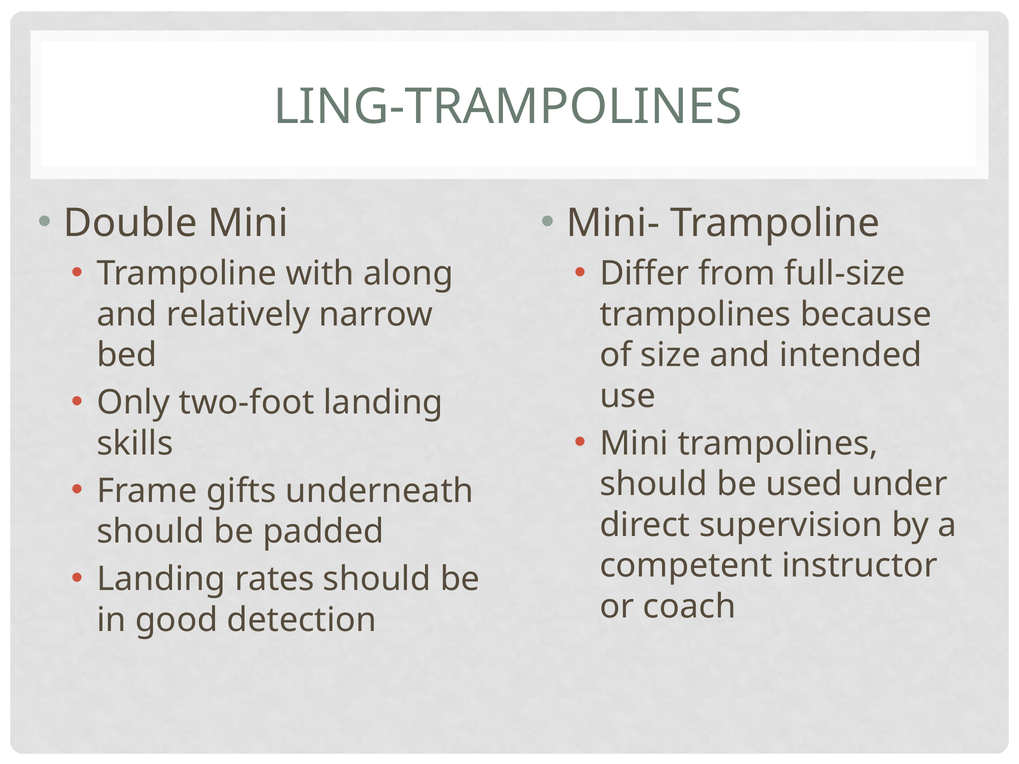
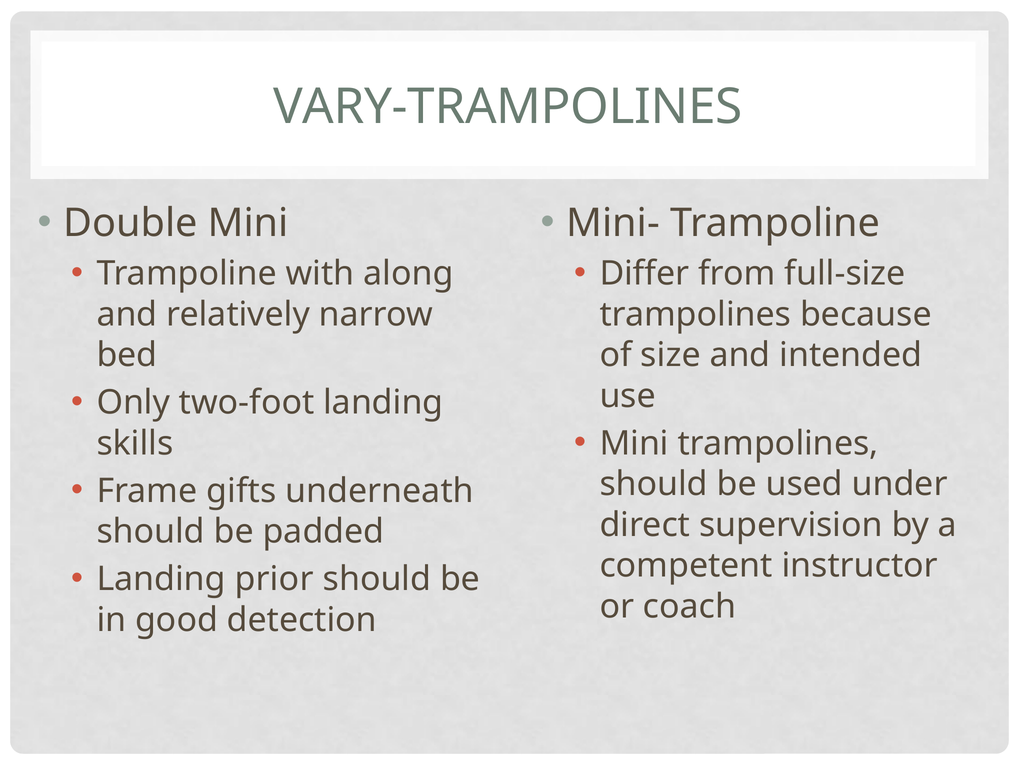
LING-TRAMPOLINES: LING-TRAMPOLINES -> VARY-TRAMPOLINES (508, 107)
rates: rates -> prior (274, 579)
